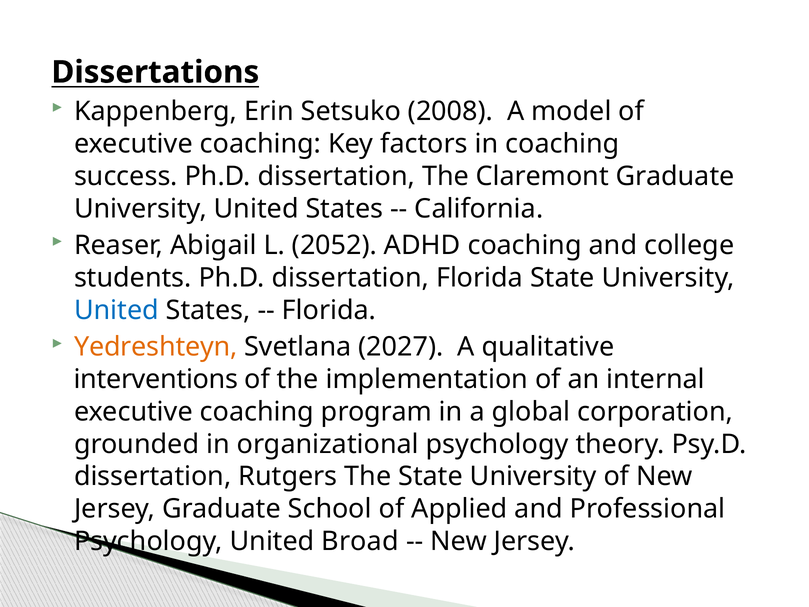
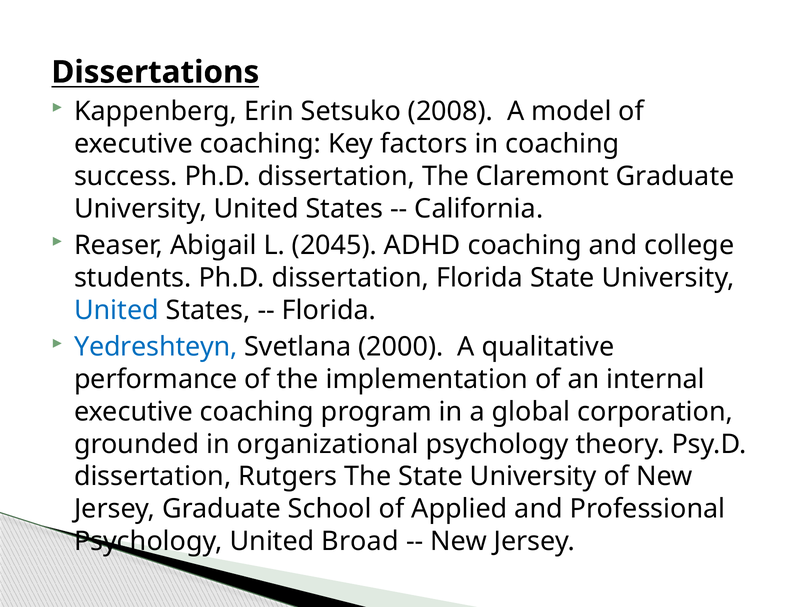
2052: 2052 -> 2045 (334, 245)
Yedreshteyn colour: orange -> blue (156, 347)
2027: 2027 -> 2000 (401, 347)
interventions: interventions -> performance (156, 379)
